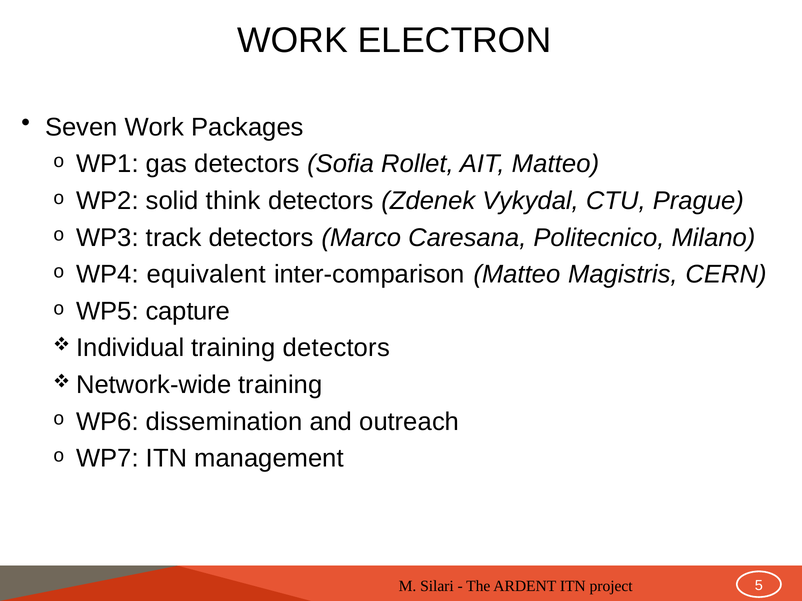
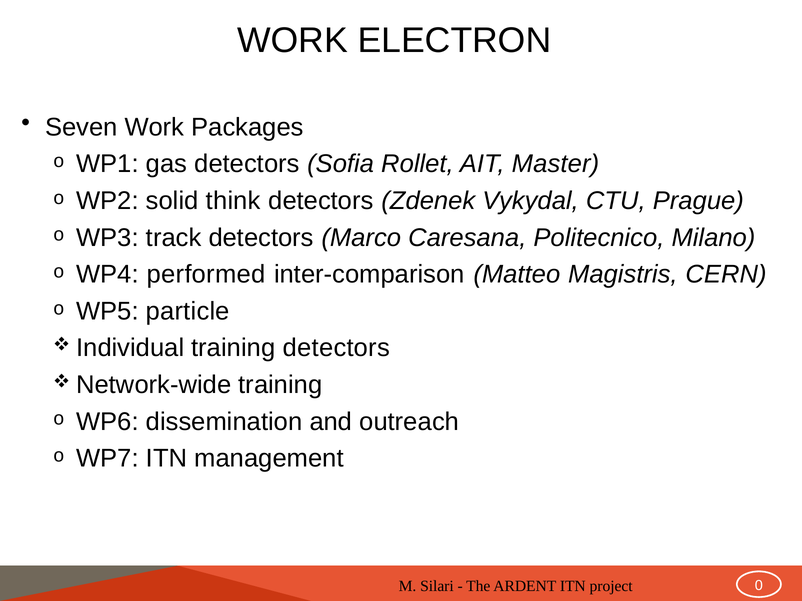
AIT Matteo: Matteo -> Master (555, 164)
equivalent: equivalent -> performed (206, 275)
capture: capture -> particle (188, 311)
5: 5 -> 0 (759, 586)
